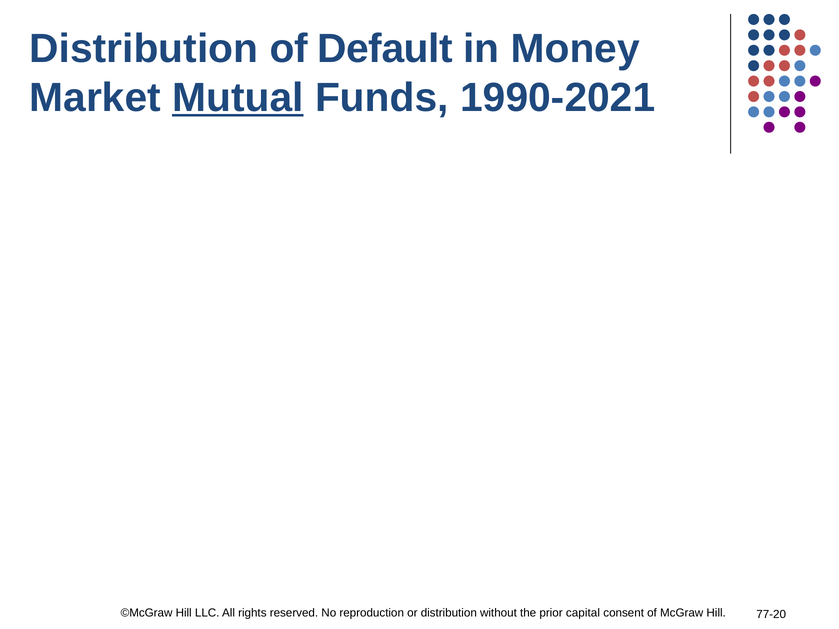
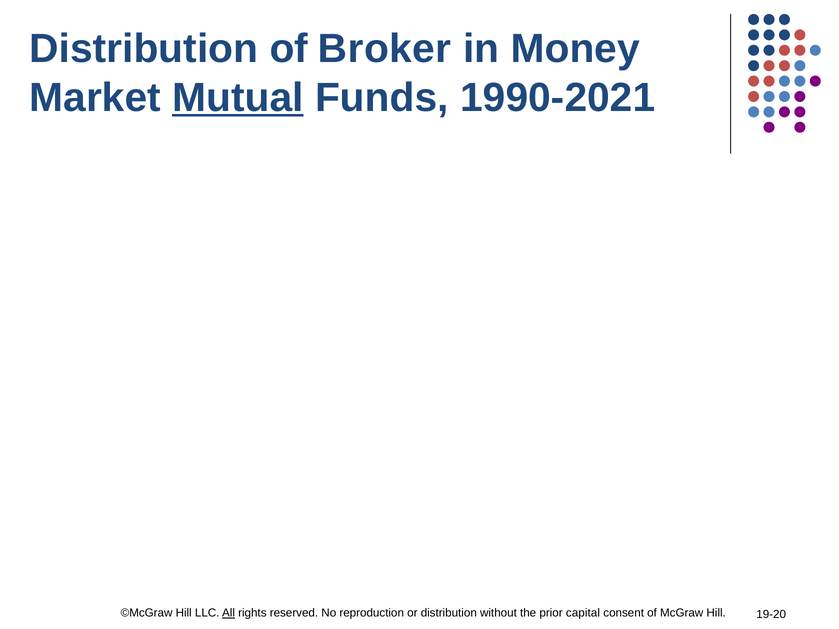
Default: Default -> Broker (385, 49)
All underline: none -> present (229, 613)
77-20: 77-20 -> 19-20 (771, 615)
